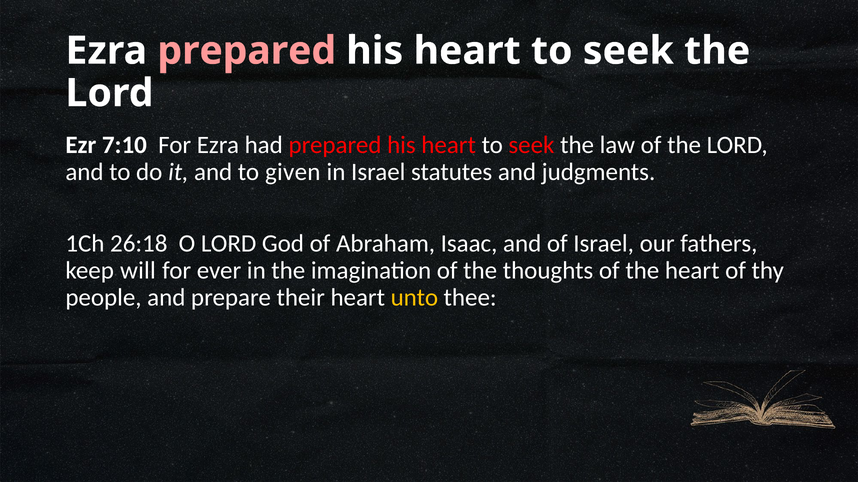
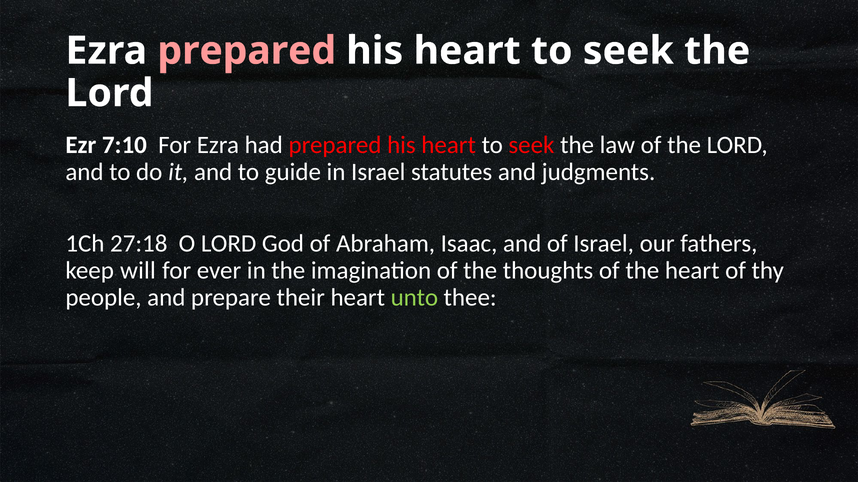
given: given -> guide (293, 172)
26:18: 26:18 -> 27:18 (139, 244)
unto colour: yellow -> light green (414, 298)
